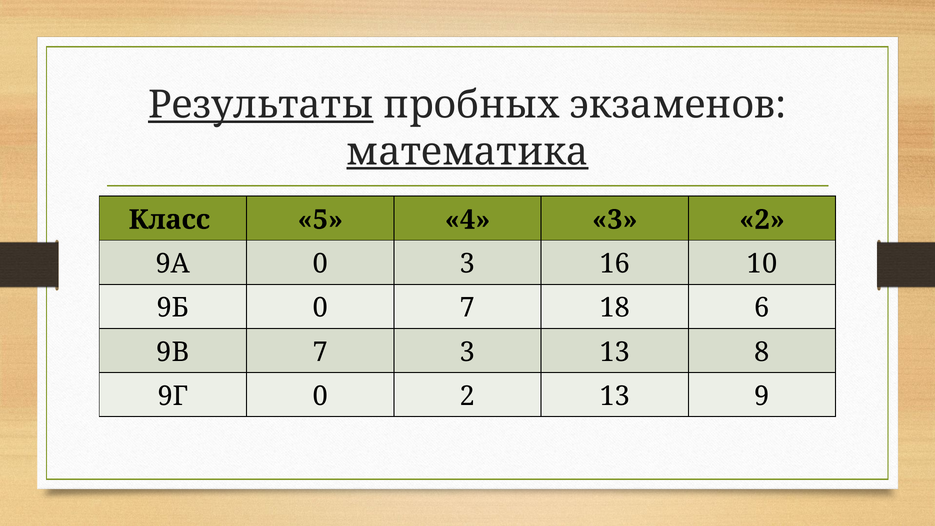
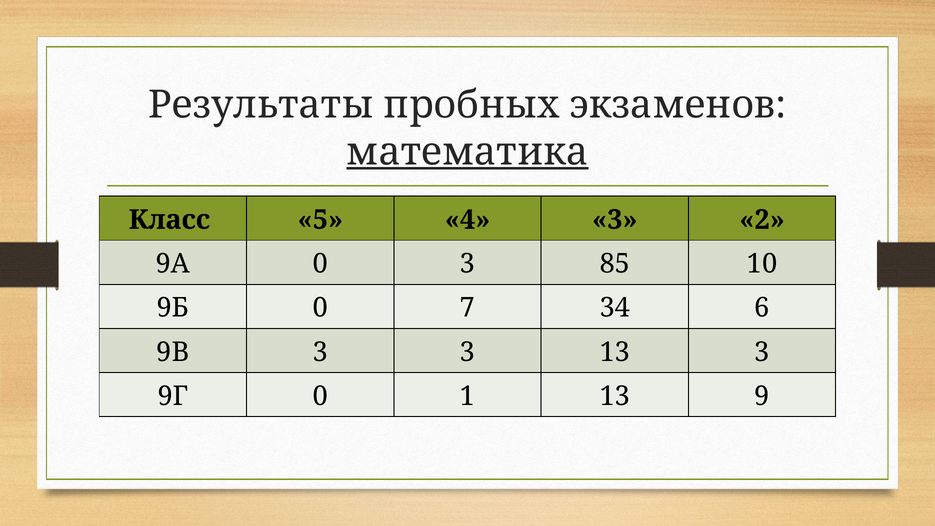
Результаты underline: present -> none (261, 105)
16: 16 -> 85 (615, 264)
18: 18 -> 34 (615, 308)
9В 7: 7 -> 3 (320, 352)
13 8: 8 -> 3 (762, 352)
0 2: 2 -> 1 (468, 396)
